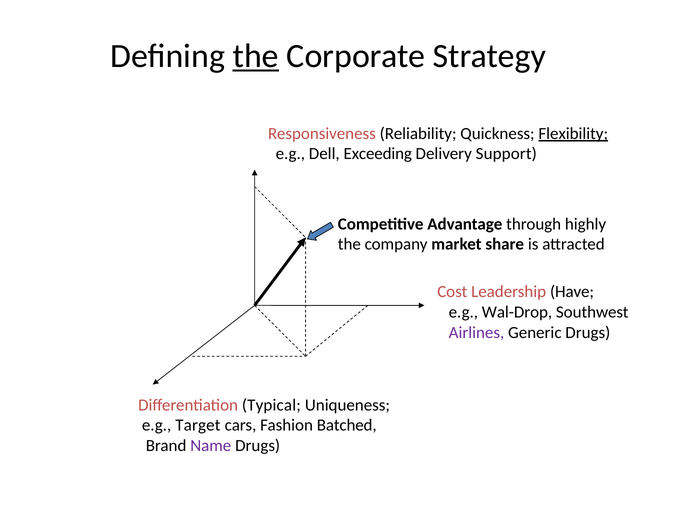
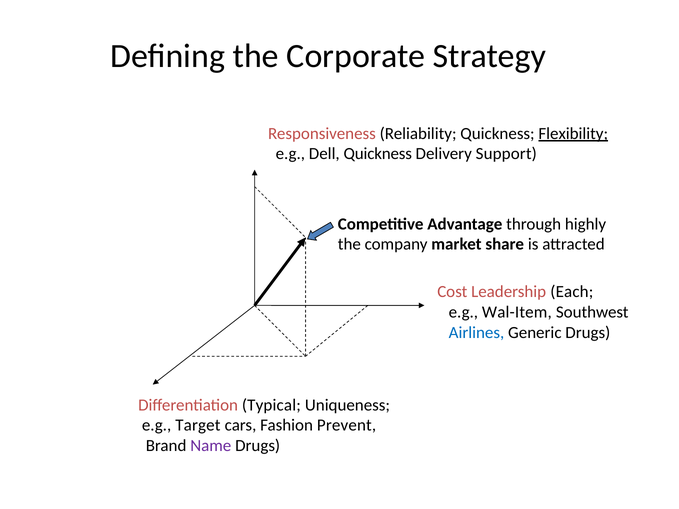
the underline: present -> none (256, 56)
Dell Exceeding: Exceeding -> Quickness (378, 154)
Have: Have -> Each (572, 292)
Wal-Drop: Wal-Drop -> Wal-Item (517, 312)
Airlines colour: purple -> blue (477, 333)
Batched: Batched -> Prevent (347, 425)
